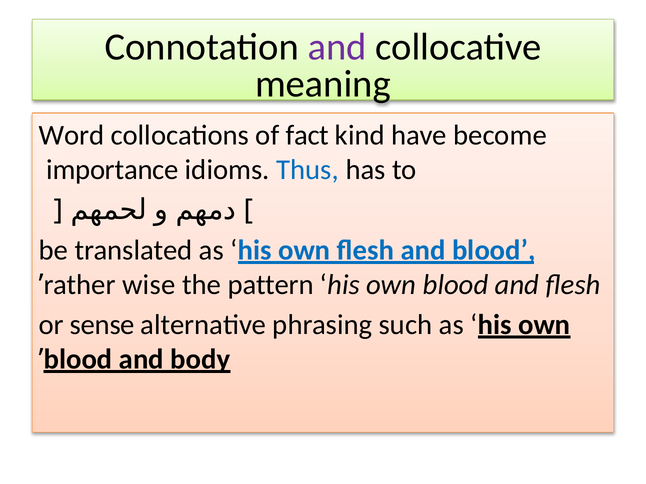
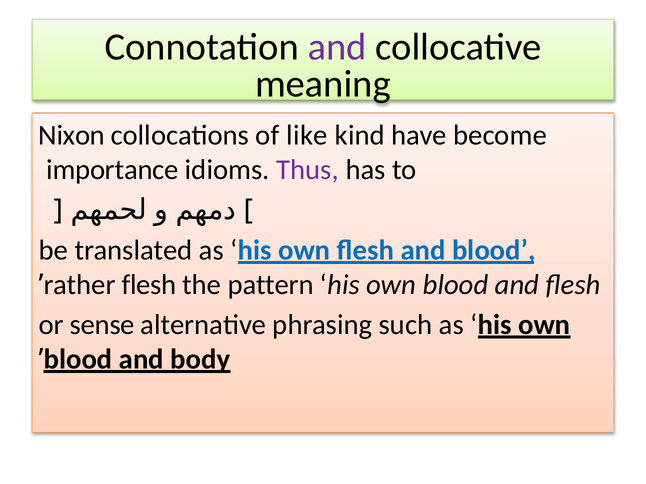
Word: Word -> Nixon (72, 136)
fact: fact -> like (307, 136)
Thus colour: blue -> purple (307, 170)
rather wise: wise -> flesh (149, 285)
